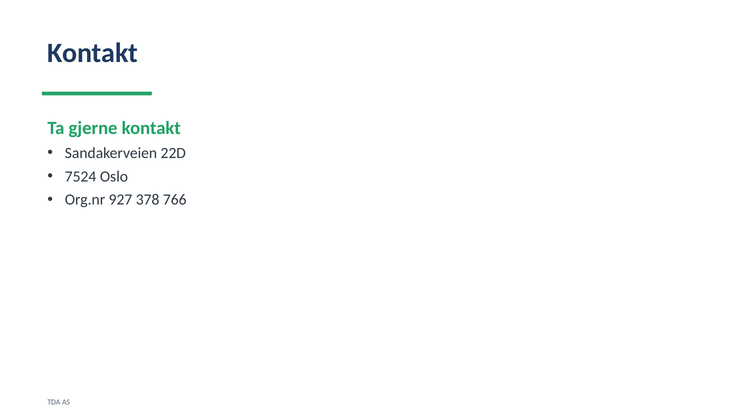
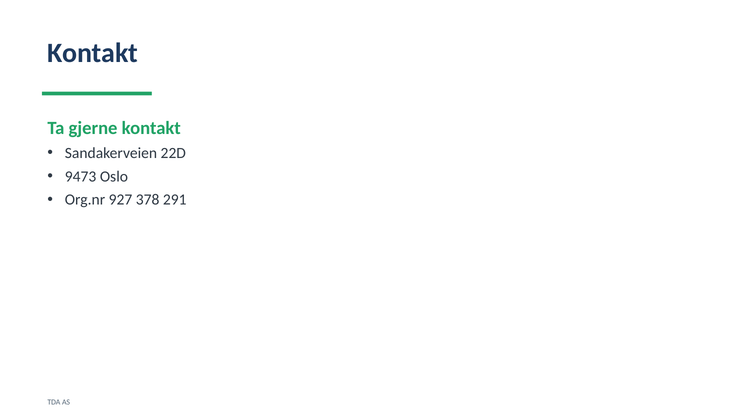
7524: 7524 -> 9473 (81, 176)
766: 766 -> 291 (175, 200)
